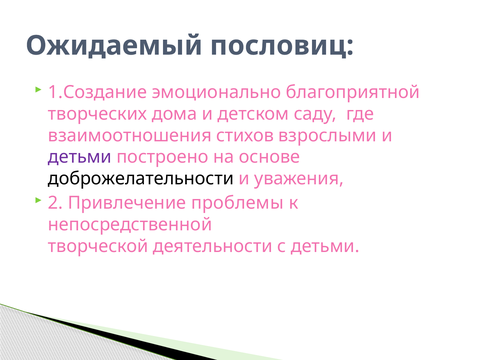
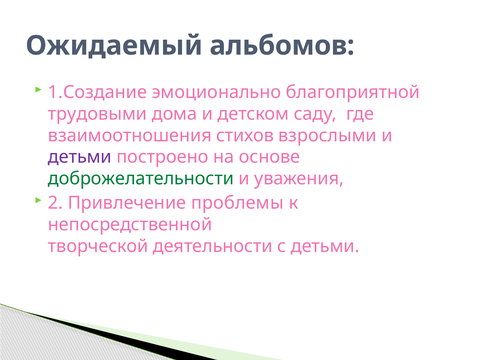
пословиц: пословиц -> альбомов (282, 46)
творческих: творческих -> трудовыми (97, 114)
доброжелательности colour: black -> green (141, 179)
